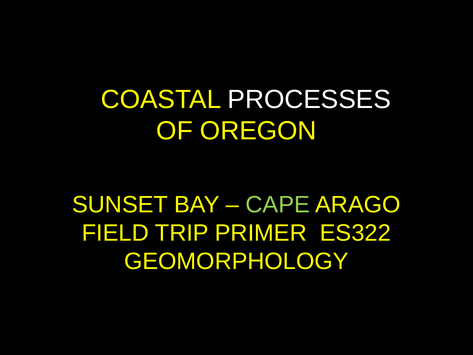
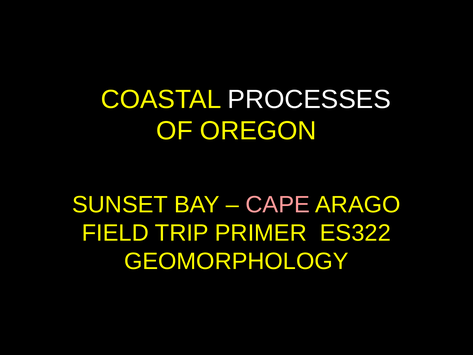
CAPE colour: light green -> pink (278, 205)
